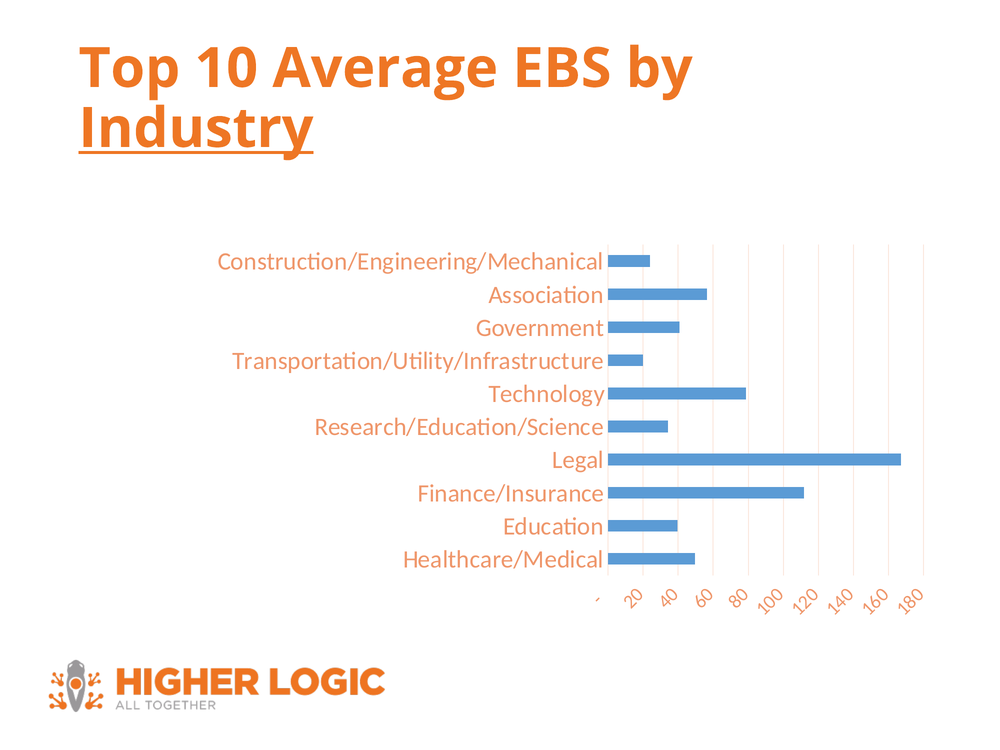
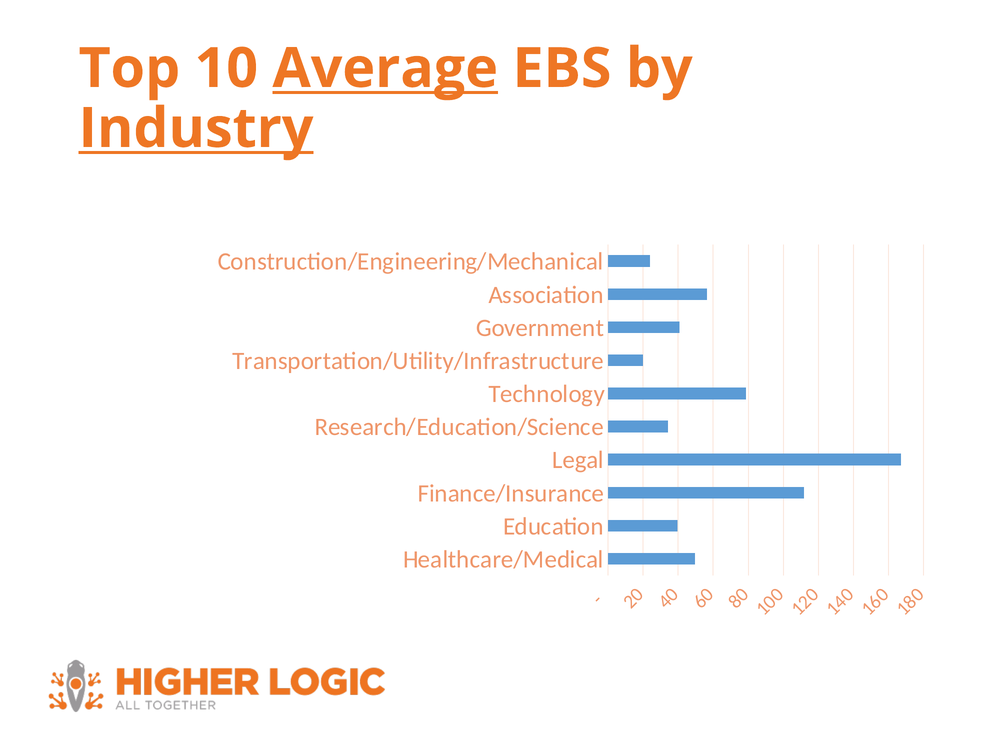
Average underline: none -> present (385, 69)
